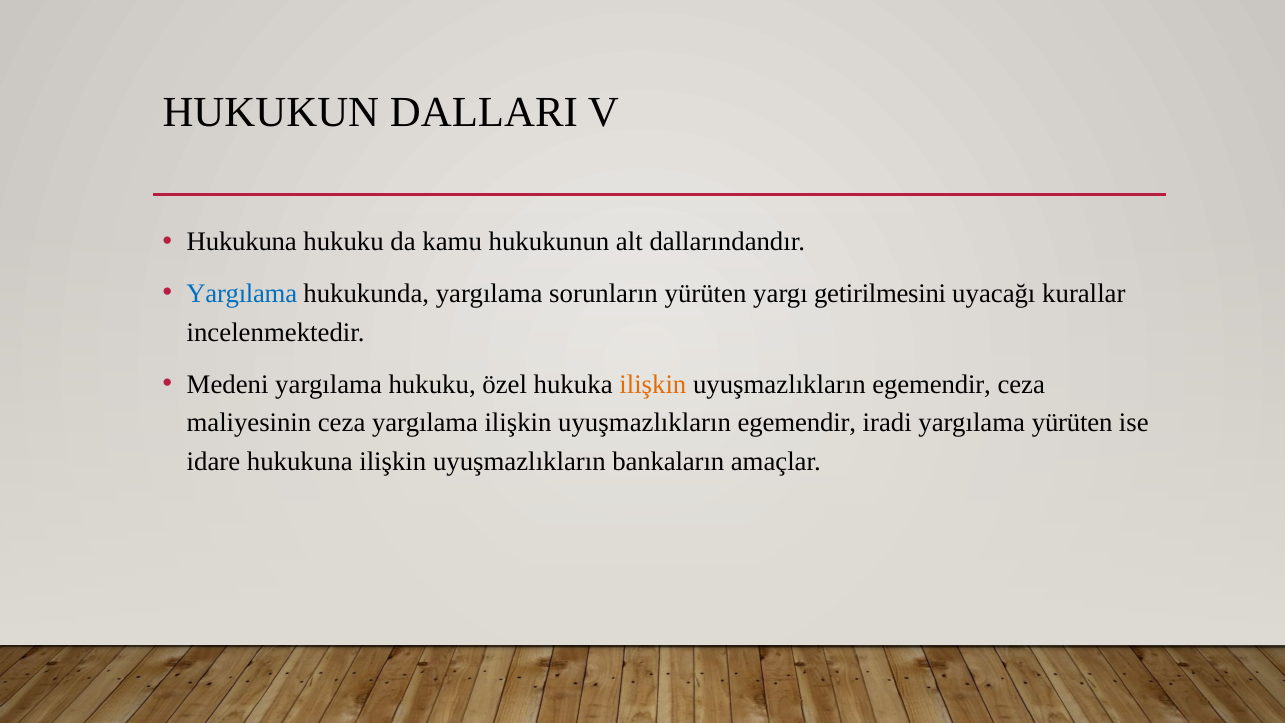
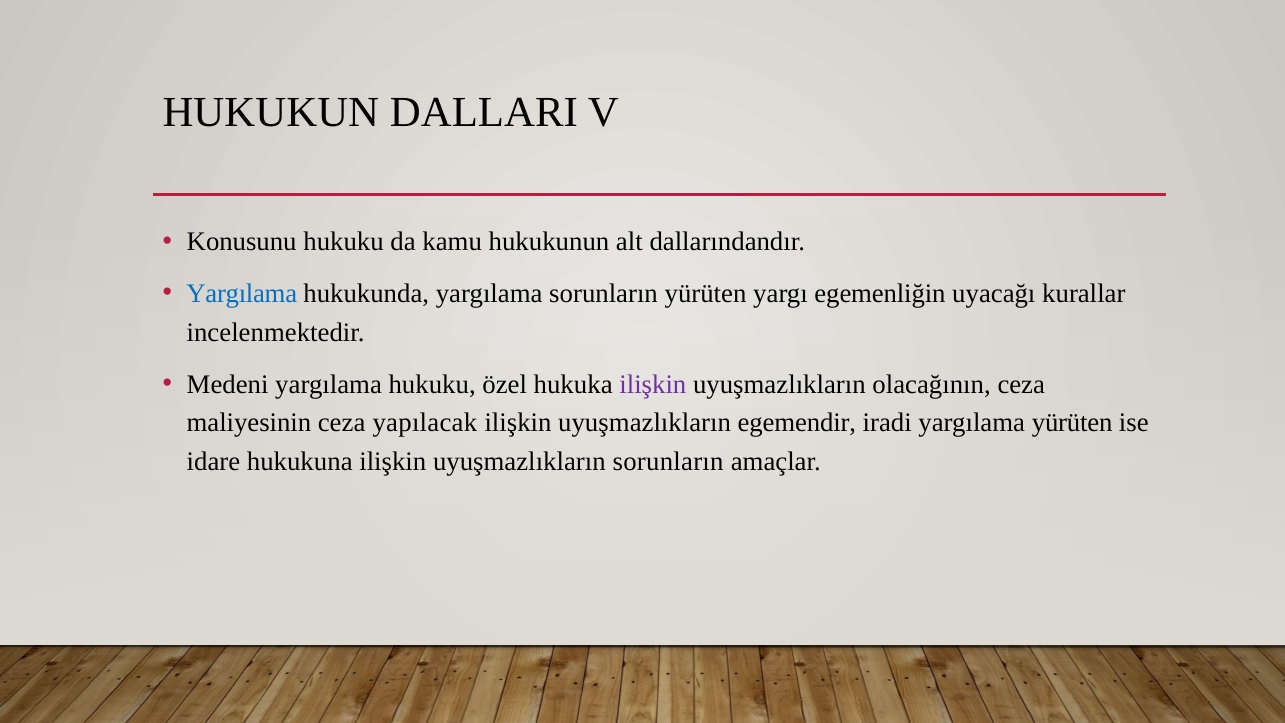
Hukukuna: Hukukuna -> Konusunu (242, 242)
getirilmesini: getirilmesini -> egemenliğin (880, 294)
ilişkin colour: orange -> purple (653, 384)
egemendir: egemendir -> olacağının (932, 384)
ceza yargılama: yargılama -> yapılacak (425, 423)
uyuşmazlıkların bankaların: bankaların -> sorunların (668, 461)
